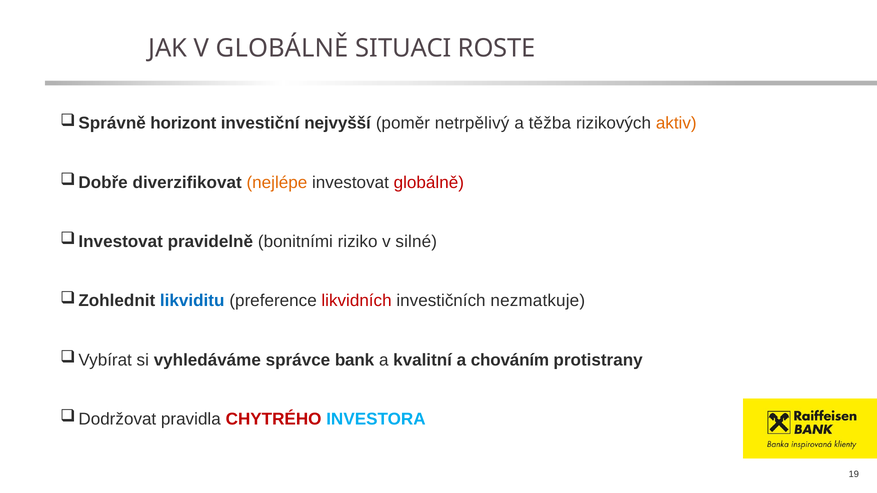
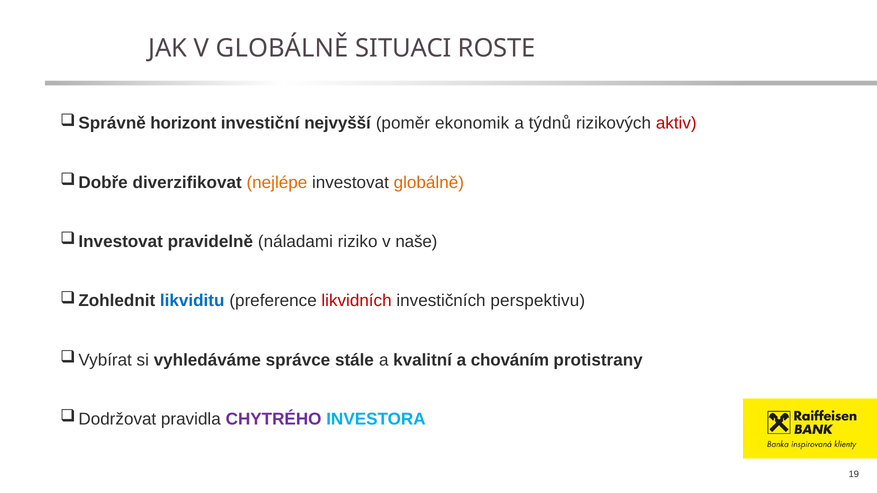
netrpělivý: netrpělivý -> ekonomik (472, 123)
těžba: těžba -> týdnů (550, 123)
aktiv colour: orange -> red (676, 123)
globálně colour: red -> orange (429, 183)
bonitními: bonitními -> náladami (295, 242)
silné: silné -> naše (416, 242)
nezmatkuje: nezmatkuje -> perspektivu (538, 301)
bank: bank -> stále (354, 360)
CHYTRÉHO colour: red -> purple (274, 419)
